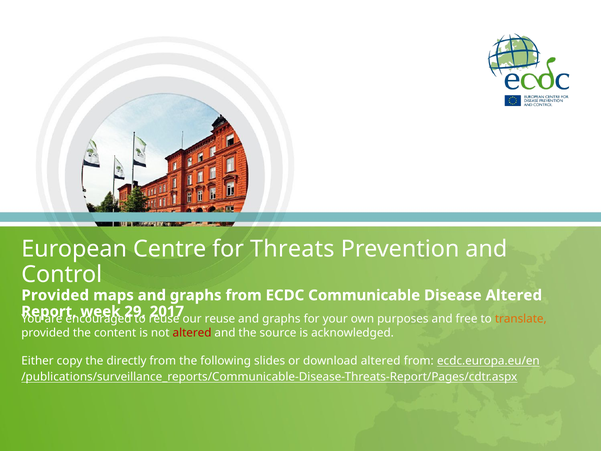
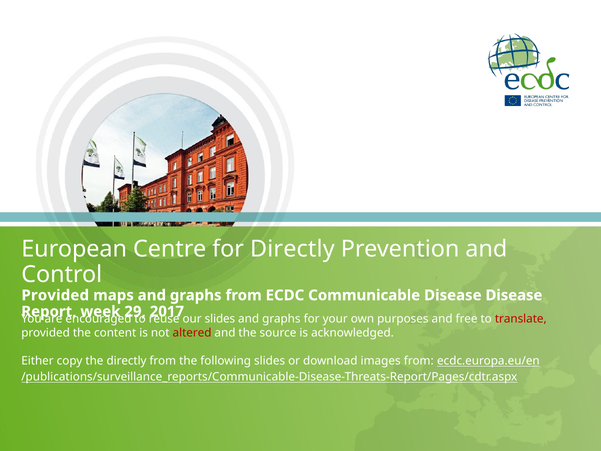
for Threats: Threats -> Directly (292, 249)
Disease Altered: Altered -> Disease (514, 295)
our reuse: reuse -> slides (220, 319)
translate colour: orange -> red (521, 319)
download altered: altered -> images (381, 361)
